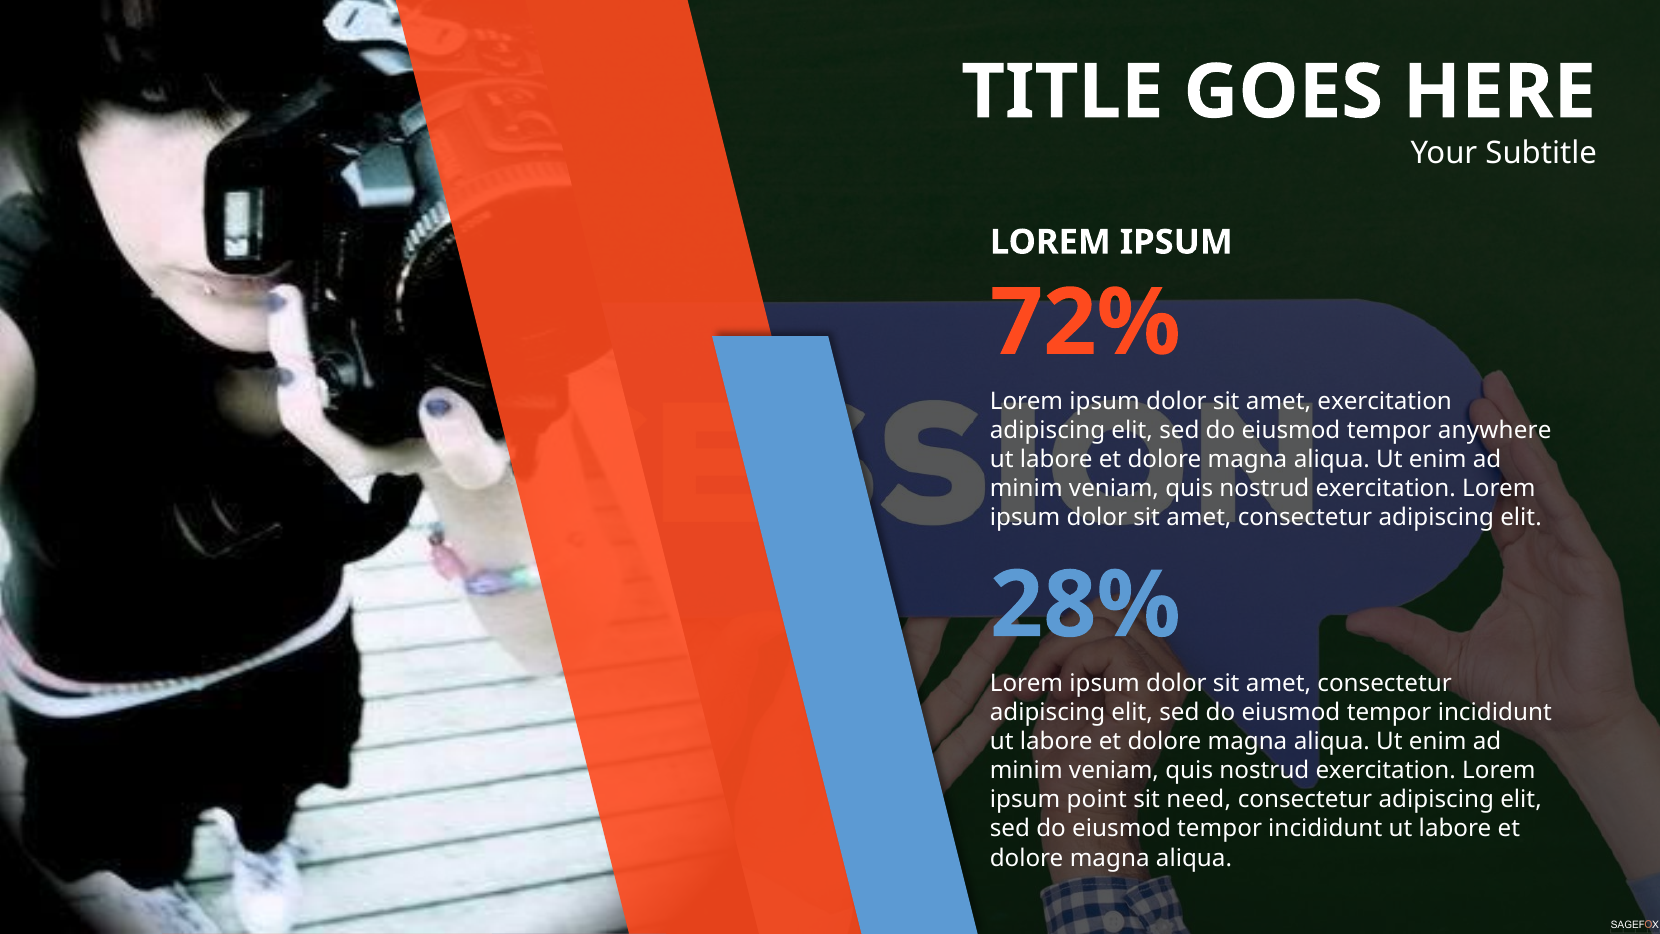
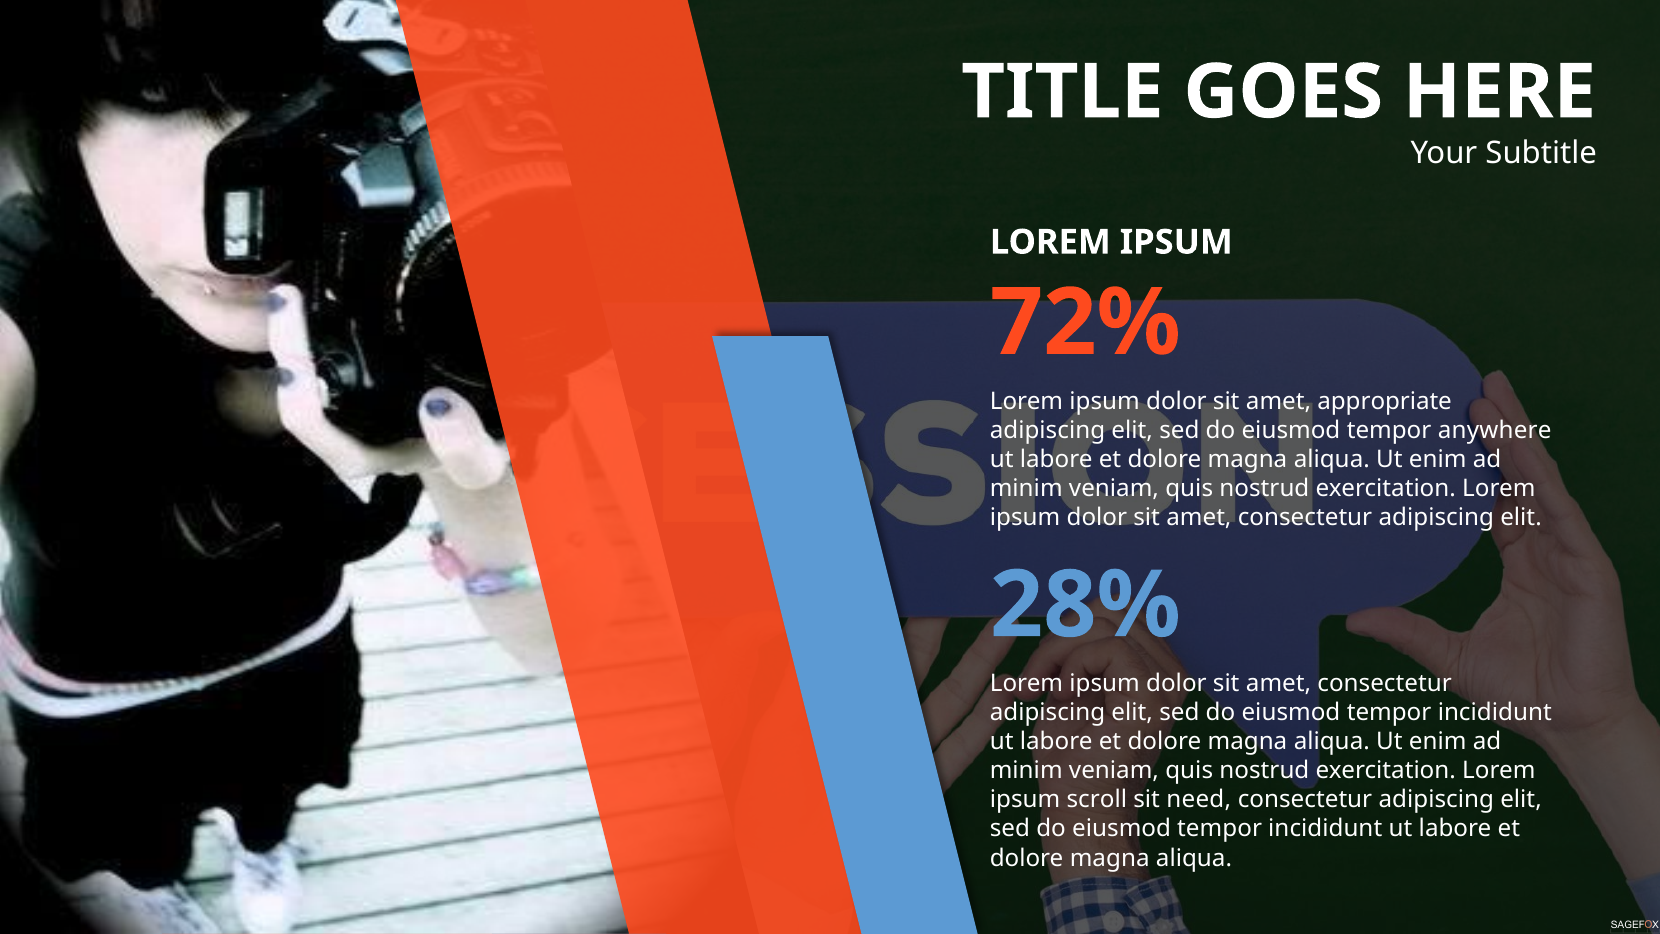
amet exercitation: exercitation -> appropriate (1385, 401)
point: point -> scroll (1097, 800)
